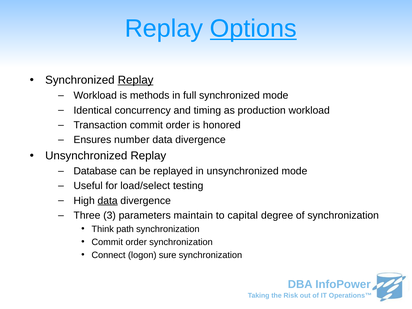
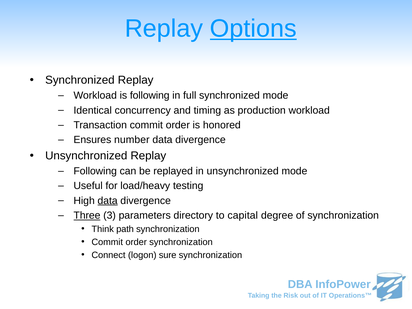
Replay underline: present -> none (136, 80)
is methods: methods -> following (150, 96)
Database: Database -> Following (95, 171)
load/select: load/select -> load/heavy (145, 186)
Three underline: none -> present (87, 215)
maintain: maintain -> directory (193, 215)
